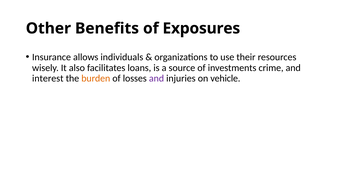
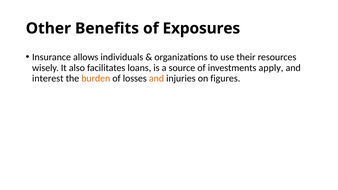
crime: crime -> apply (271, 68)
and colour: purple -> orange (156, 78)
vehicle: vehicle -> figures (225, 78)
